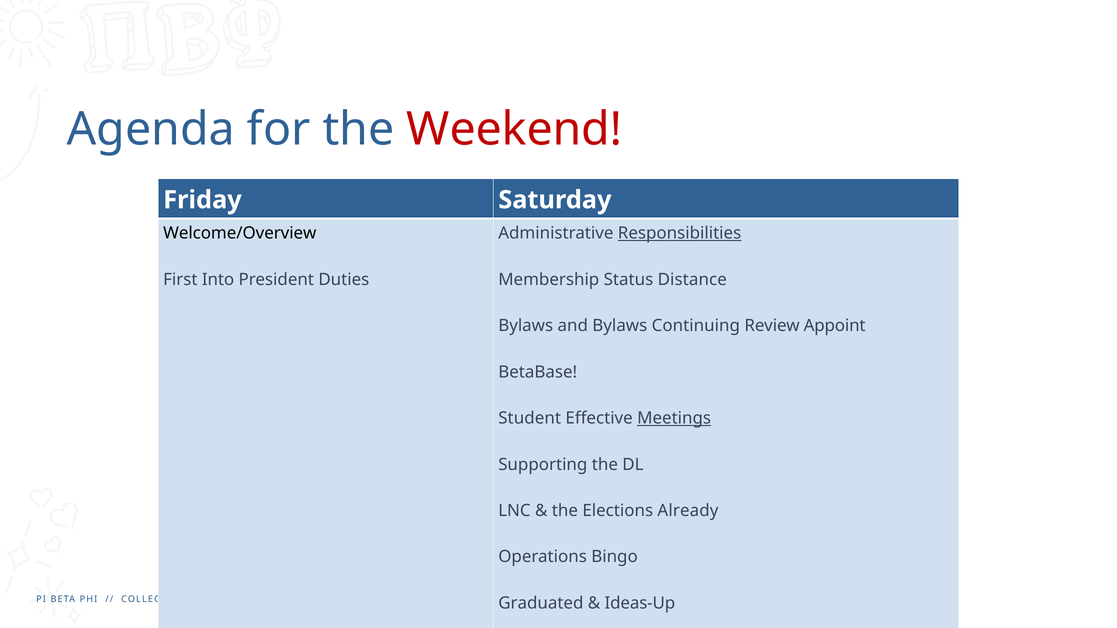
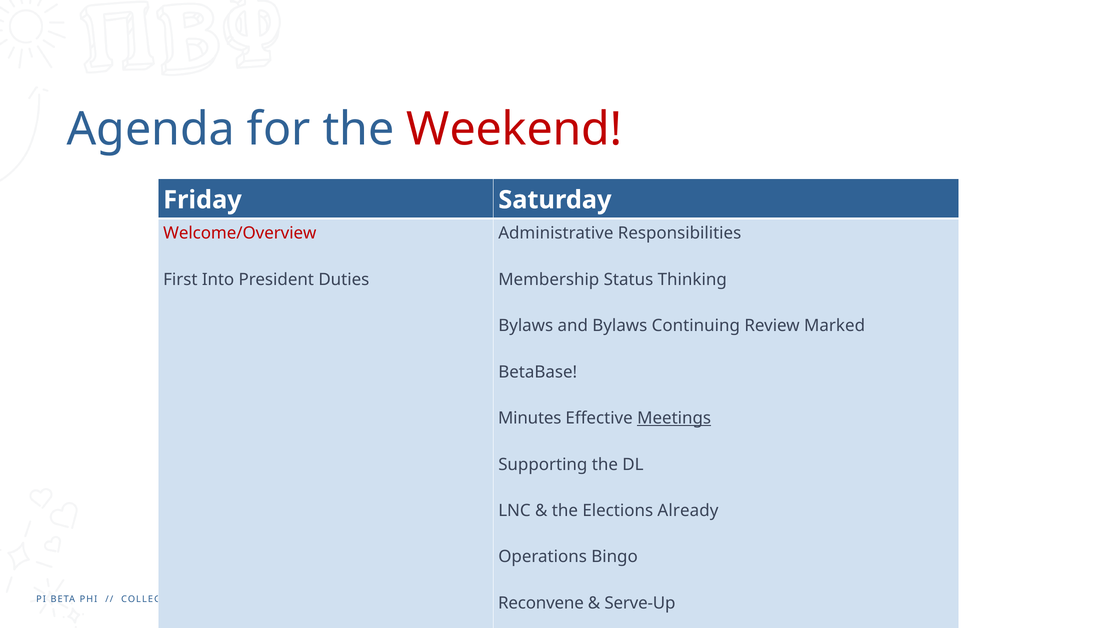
Welcome/Overview colour: black -> red (240, 234)
Responsibilities underline: present -> none (680, 234)
Distance: Distance -> Thinking (692, 280)
Appoint: Appoint -> Marked (835, 326)
Student: Student -> Minutes (530, 418)
Graduated: Graduated -> Reconvene (541, 603)
Ideas-Up: Ideas-Up -> Serve-Up (640, 603)
